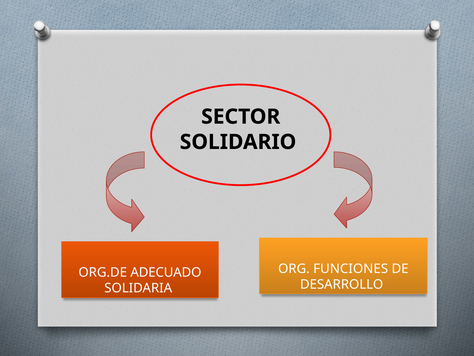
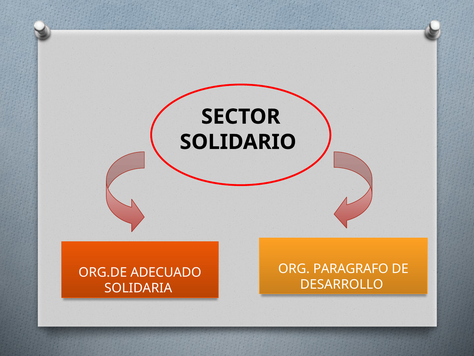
FUNCIONES: FUNCIONES -> PARAGRAFO (351, 268)
